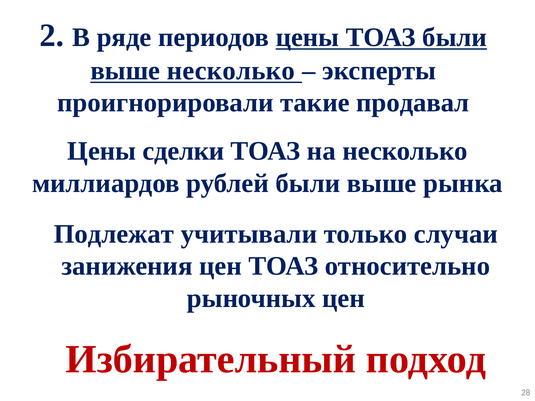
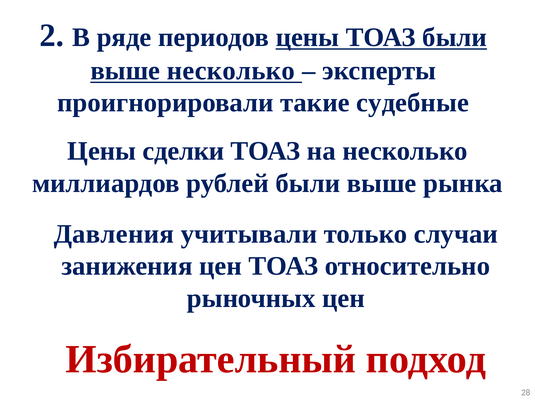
продавал: продавал -> судебные (413, 103)
Подлежат: Подлежат -> Давления (114, 234)
